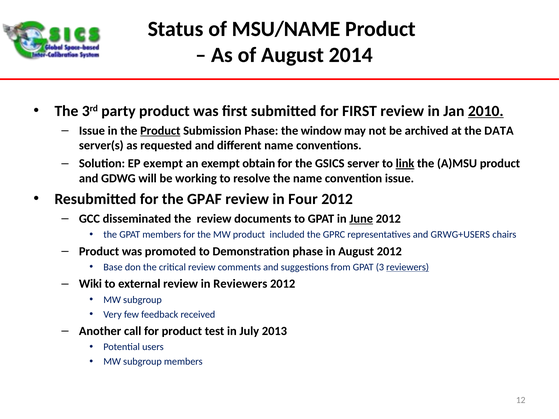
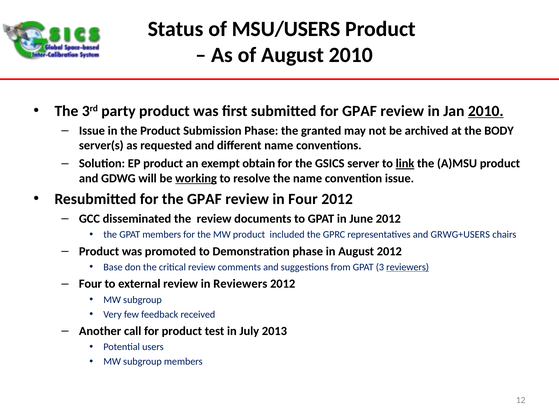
MSU/NAME: MSU/NAME -> MSU/USERS (286, 29)
August 2014: 2014 -> 2010 (351, 55)
for FIRST: FIRST -> GPAF (360, 111)
Product underline: present -> none (160, 131)
window: window -> granted (321, 131)
DATA: DATA -> BODY (499, 131)
EP exempt: exempt -> product (163, 164)
working underline: none -> present (196, 178)
June underline: present -> none (361, 219)
Wiki: Wiki -> Four (90, 284)
